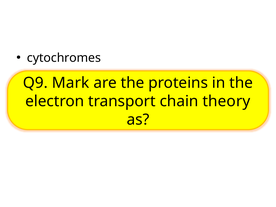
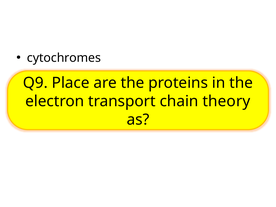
Mark: Mark -> Place (71, 83)
